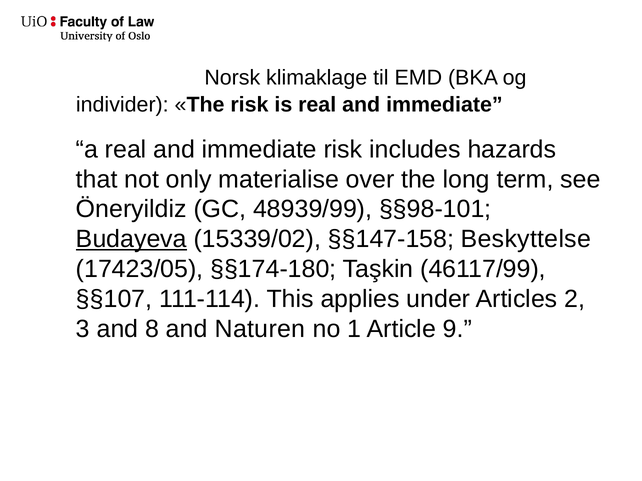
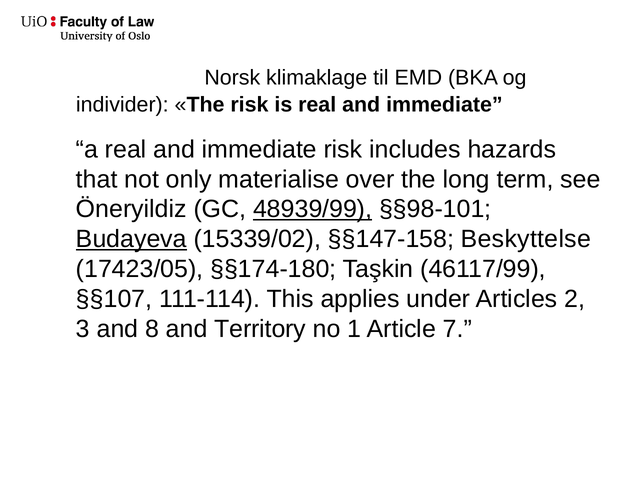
48939/99 underline: none -> present (313, 209)
Naturen: Naturen -> Territory (260, 329)
9: 9 -> 7 (457, 329)
